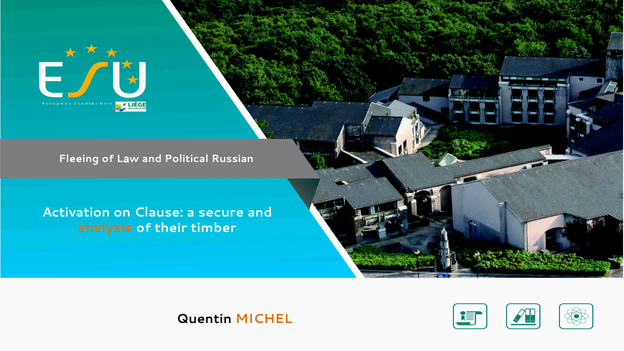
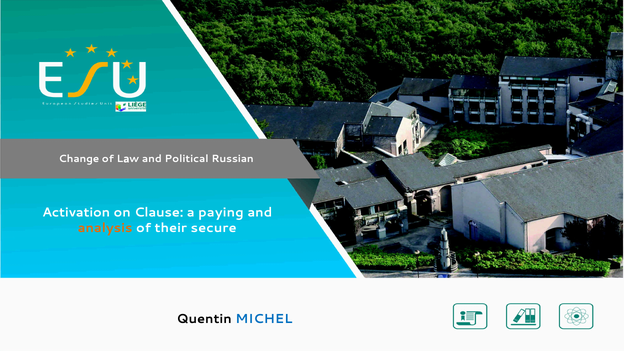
Fleeing: Fleeing -> Change (79, 159)
secure: secure -> paying (221, 213)
timber: timber -> secure (214, 228)
MICHEL colour: orange -> blue (264, 319)
